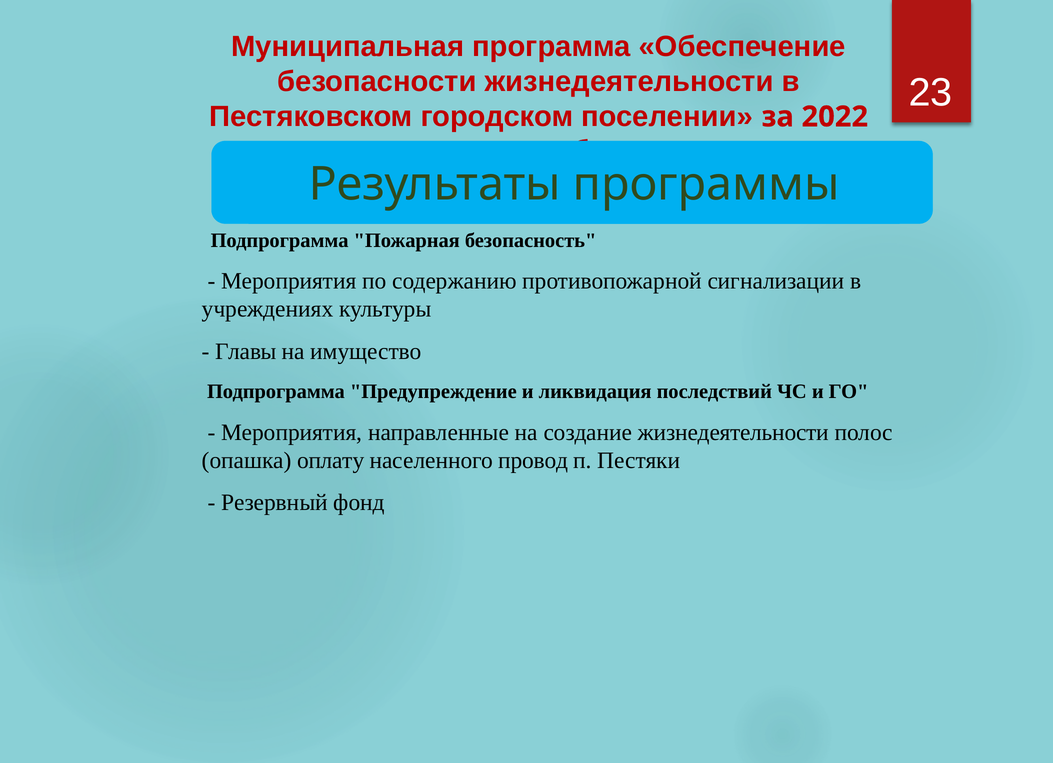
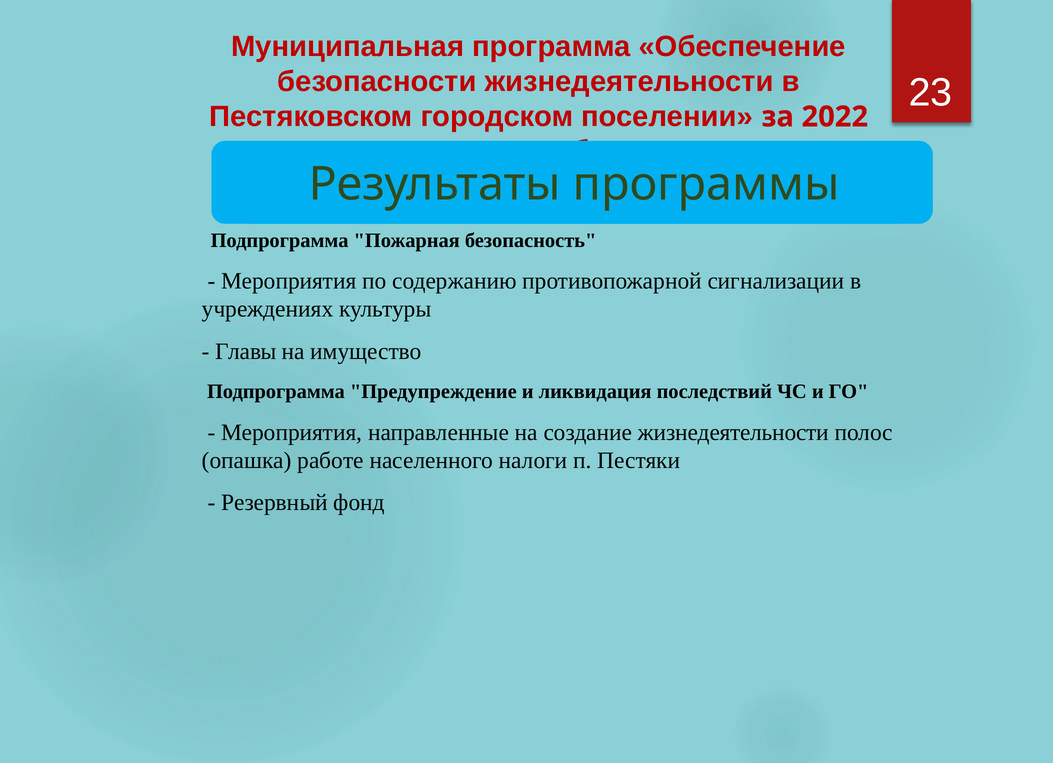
оплату: оплату -> рaботе (331, 460)
провод: провод -> налоги (533, 460)
